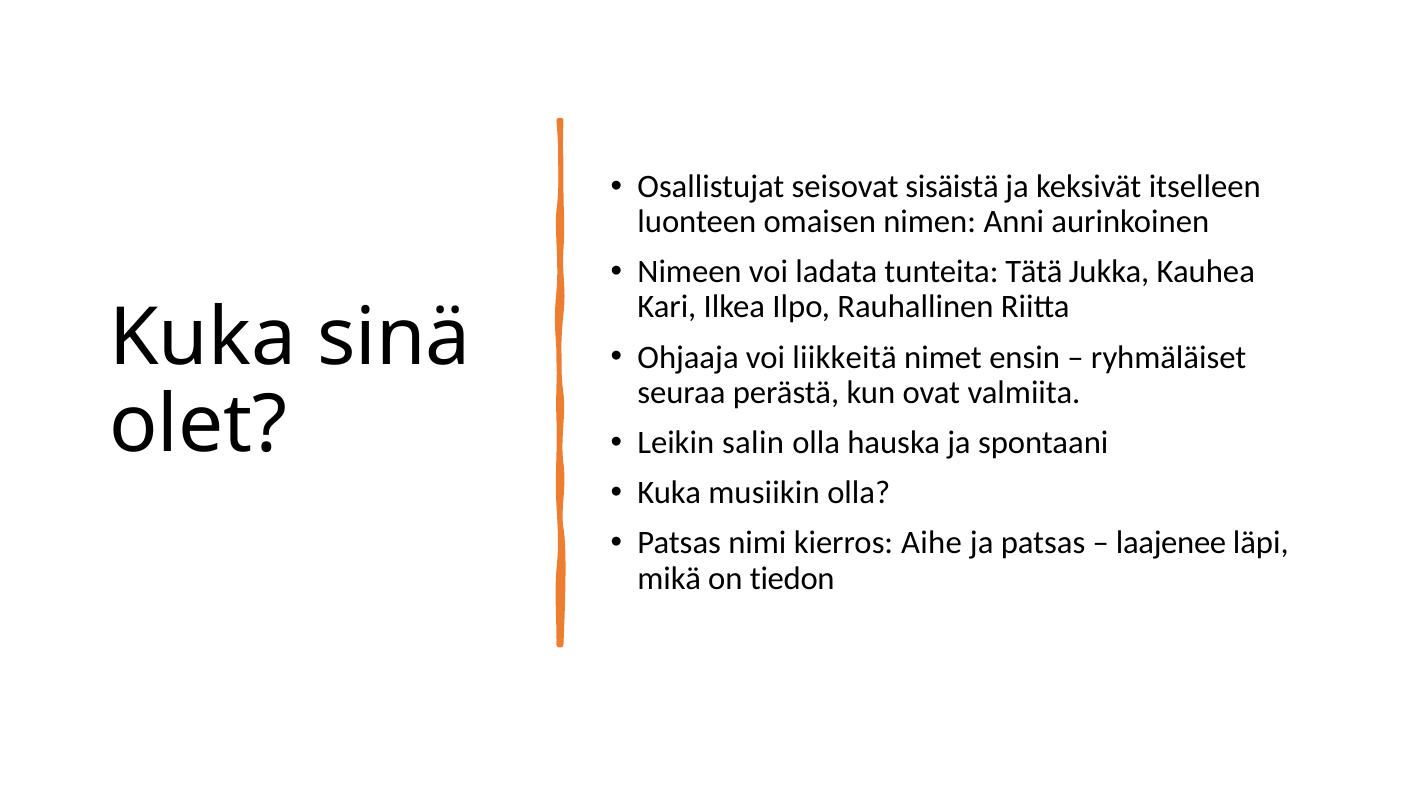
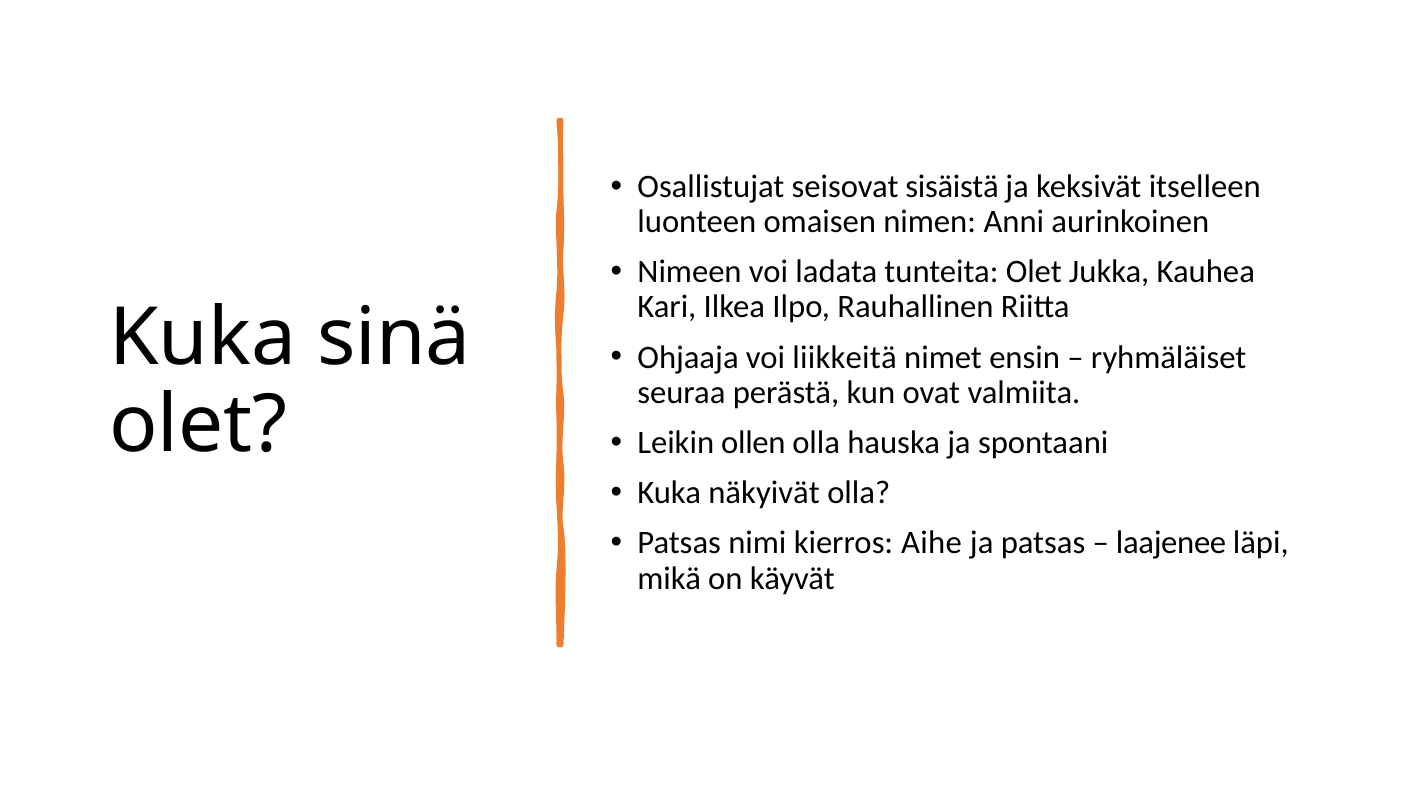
tunteita Tätä: Tätä -> Olet (1034, 272)
salin: salin -> ollen (753, 443)
musiikin: musiikin -> näkyivät (764, 493)
tiedon: tiedon -> käyvät (792, 578)
